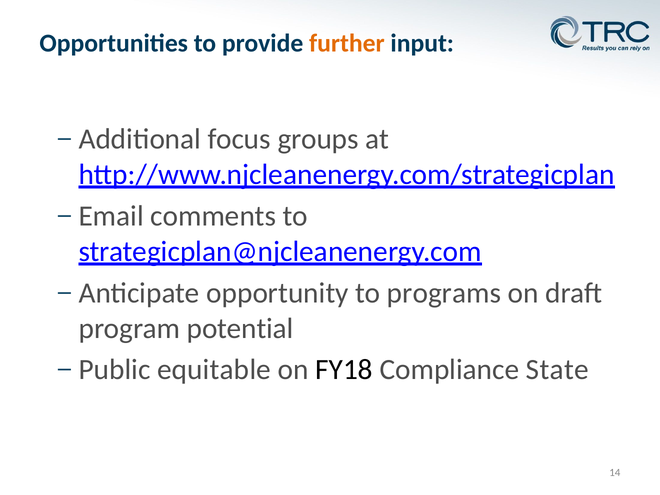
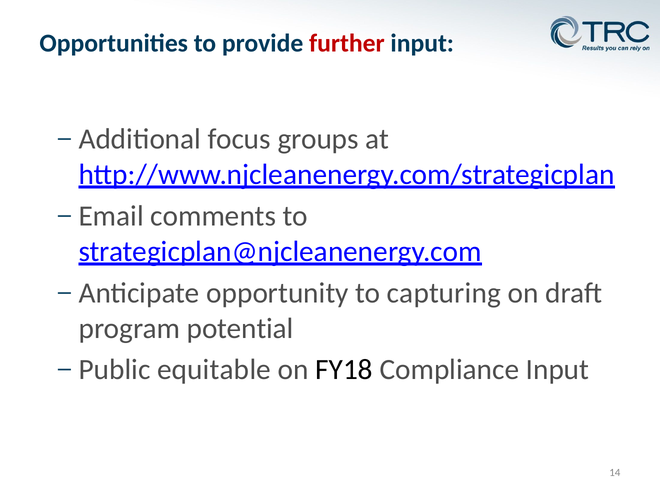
further colour: orange -> red (347, 43)
programs: programs -> capturing (444, 293)
Compliance State: State -> Input (557, 369)
